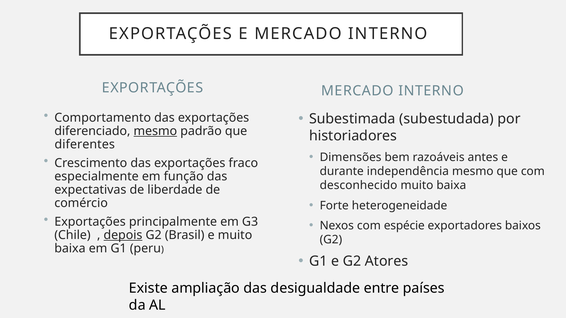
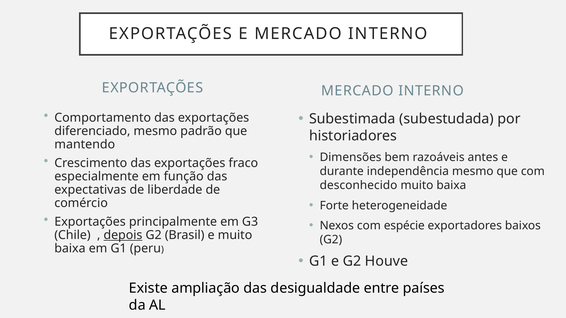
mesmo underline: present -> none (155, 131)
diferentes: diferentes -> mantendo (85, 145)
Atores: Atores -> Houve (386, 262)
